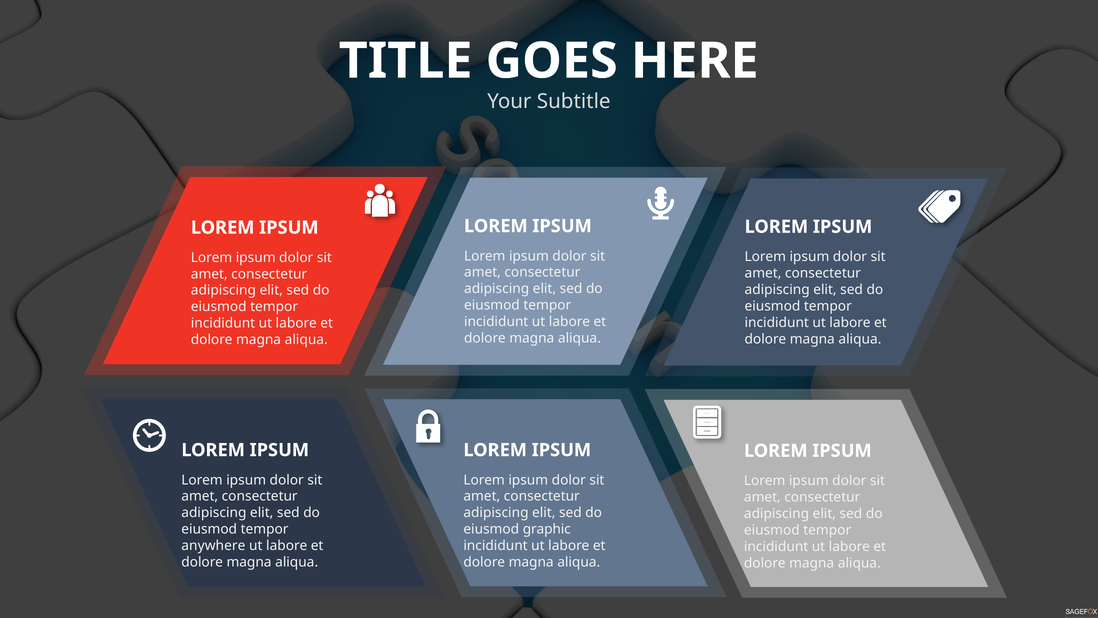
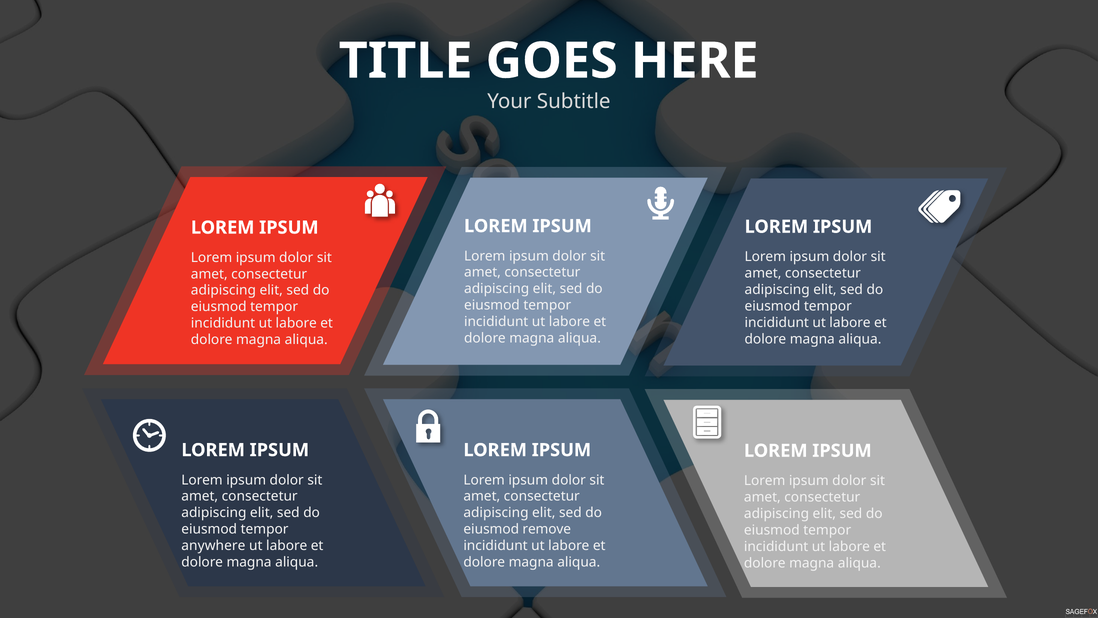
graphic: graphic -> remove (547, 529)
